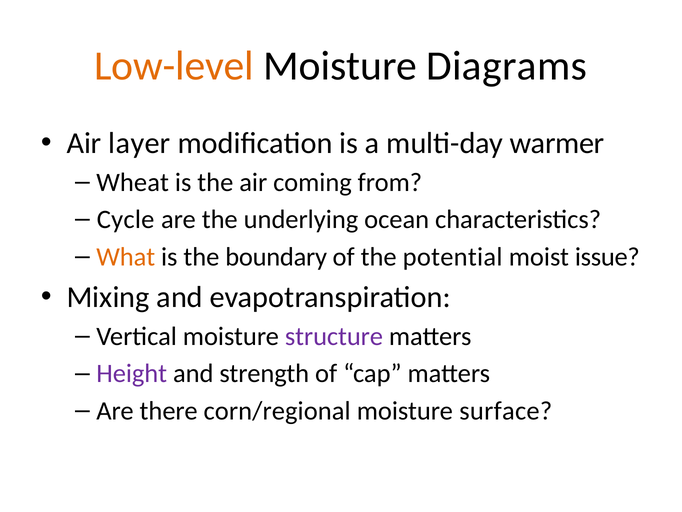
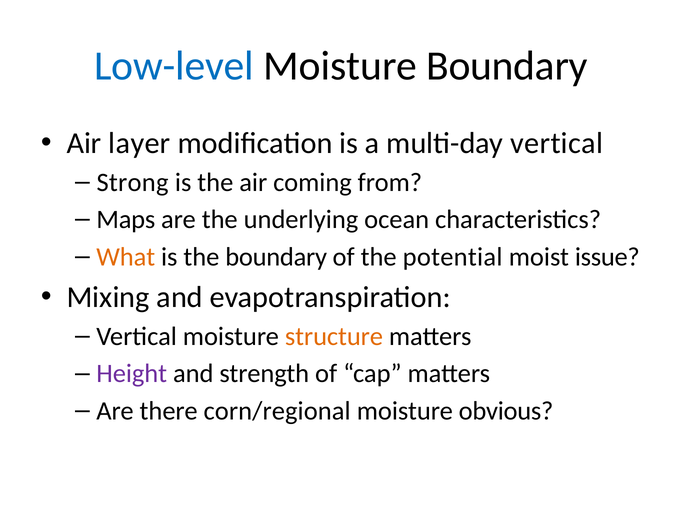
Low-level colour: orange -> blue (174, 66)
Moisture Diagrams: Diagrams -> Boundary (507, 66)
multi-day warmer: warmer -> vertical (557, 143)
Wheat: Wheat -> Strong (133, 182)
Cycle: Cycle -> Maps (126, 219)
structure colour: purple -> orange (334, 336)
surface: surface -> obvious (506, 410)
